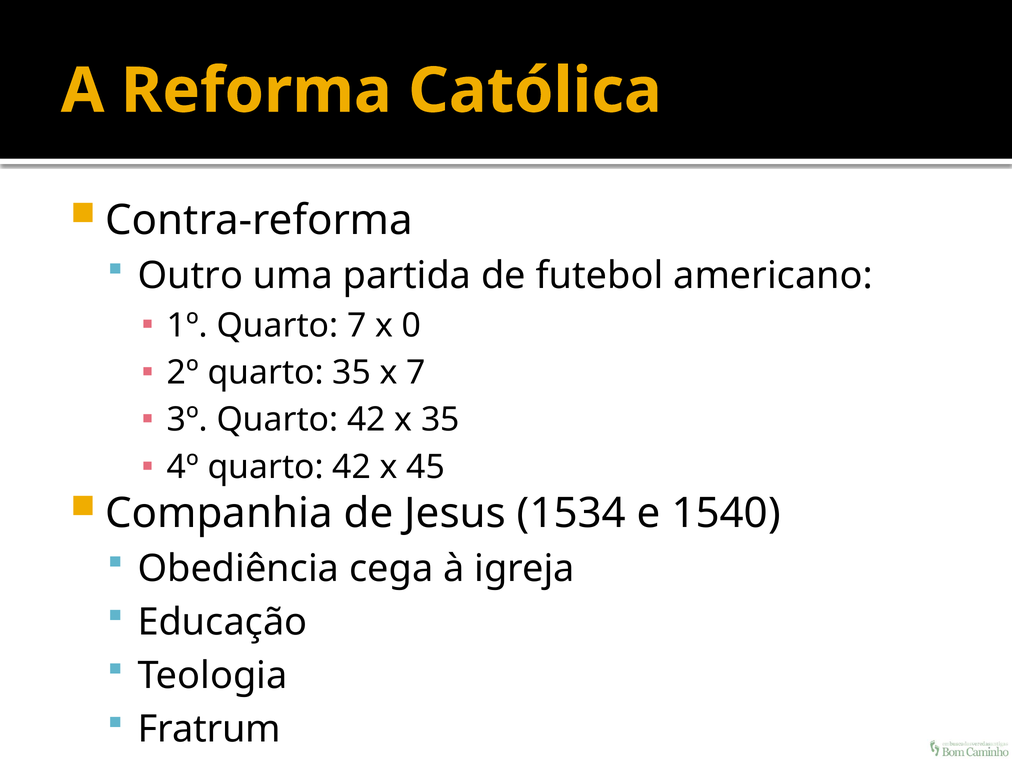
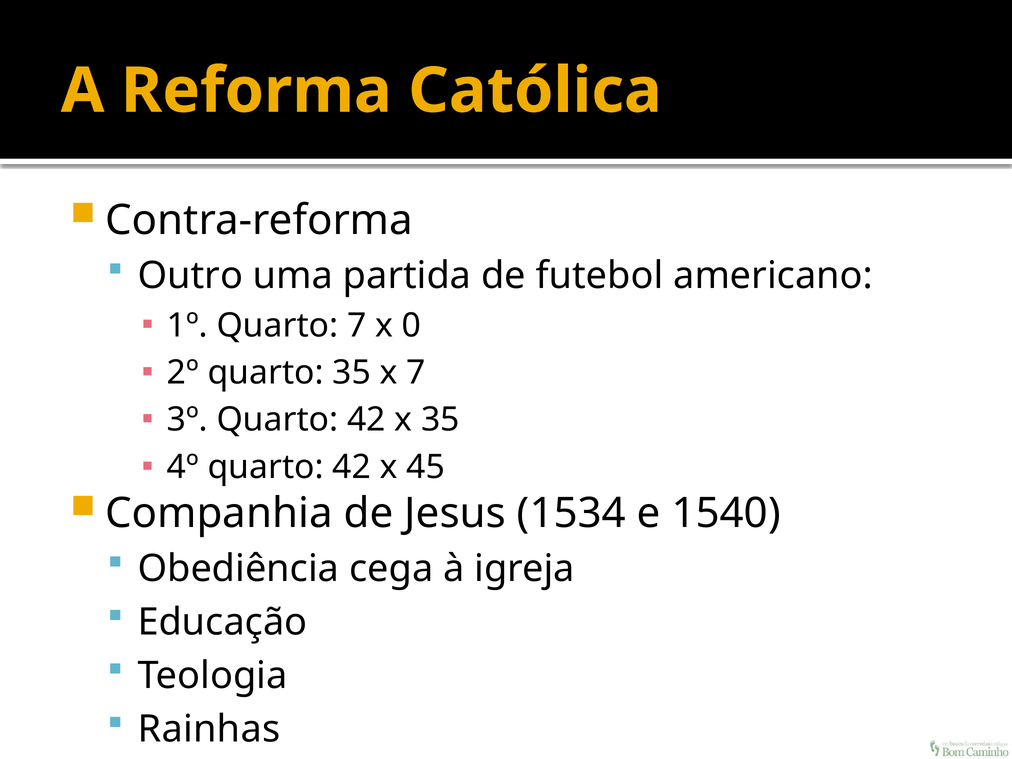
Fratrum: Fratrum -> Rainhas (209, 729)
